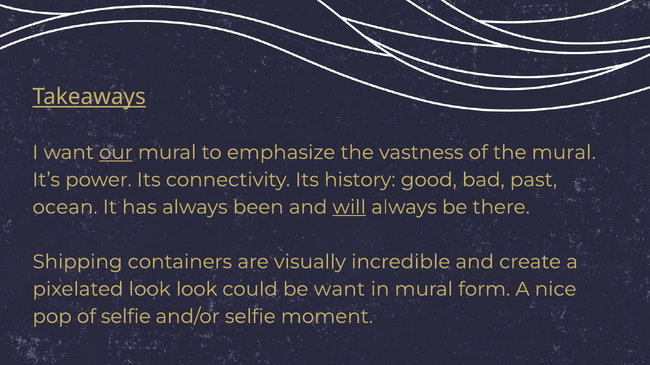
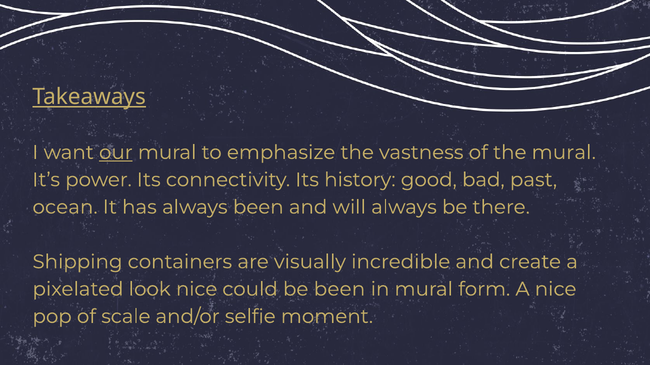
will underline: present -> none (349, 207)
look look: look -> nice (197, 290)
be want: want -> been (339, 290)
of selfie: selfie -> scale (126, 317)
